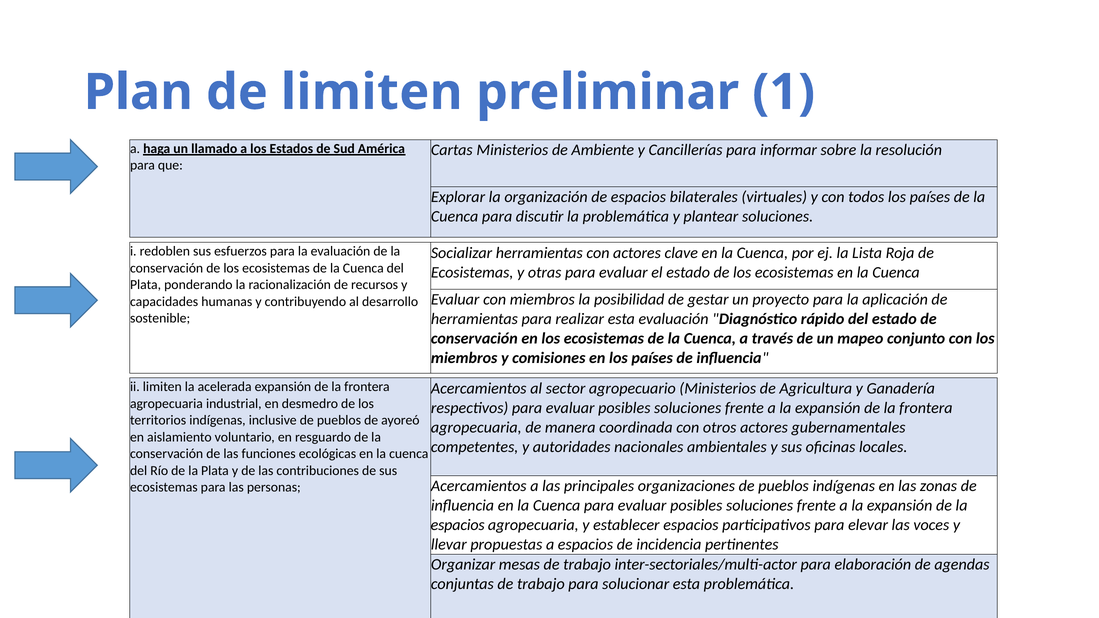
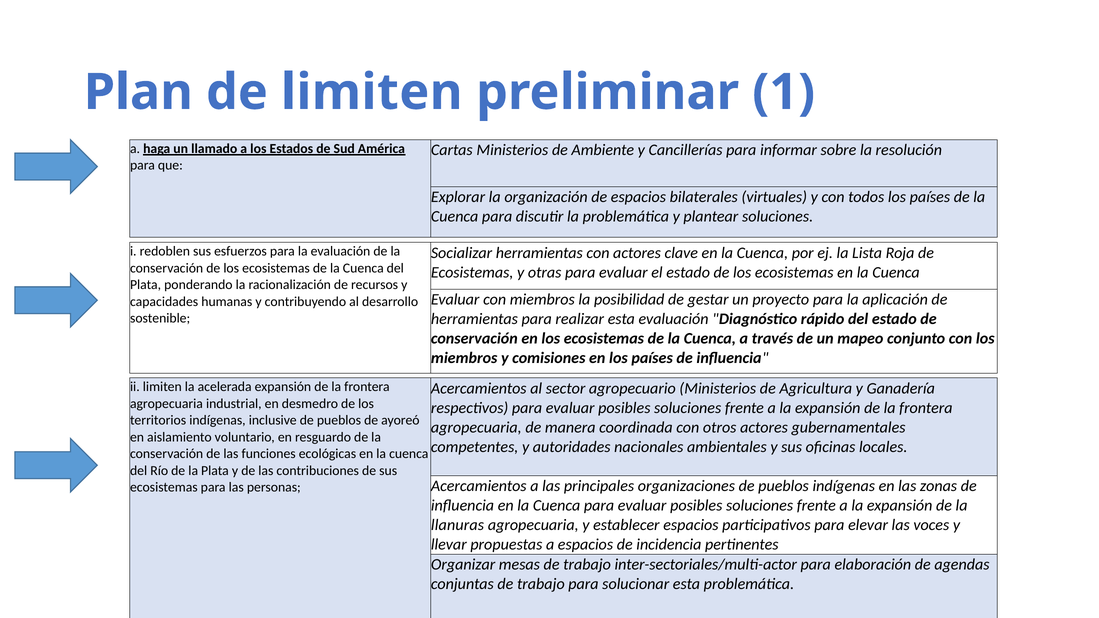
espacios: espacios -> llanuras (458, 525)
